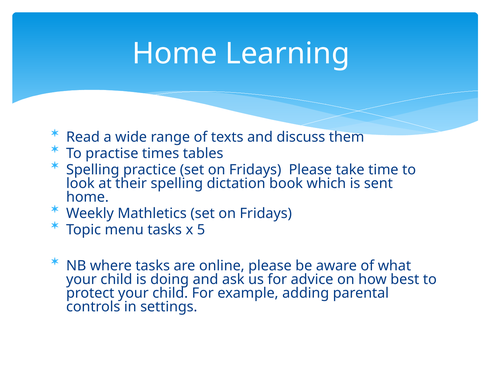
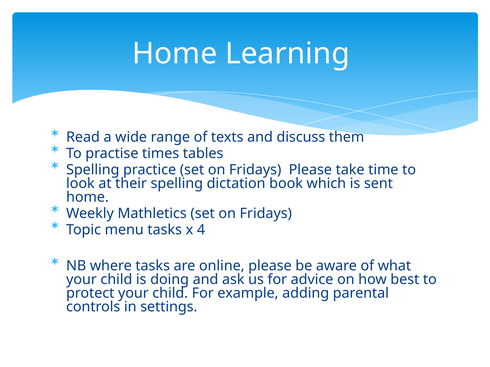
5: 5 -> 4 (201, 230)
